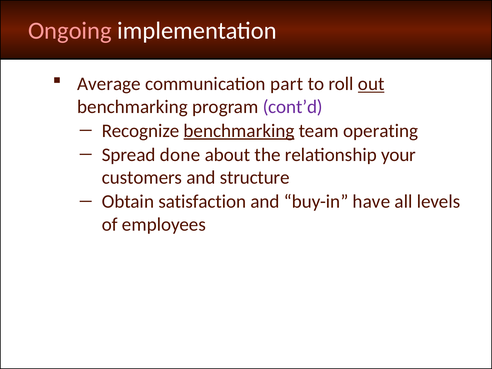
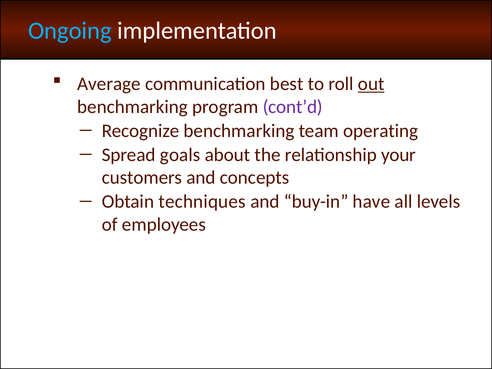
Ongoing colour: pink -> light blue (70, 31)
part: part -> best (287, 84)
benchmarking underline: present -> none (239, 131)
done: done -> goals (180, 155)
structure: structure -> concepts (255, 178)
satisfaction: satisfaction -> techniques (202, 202)
